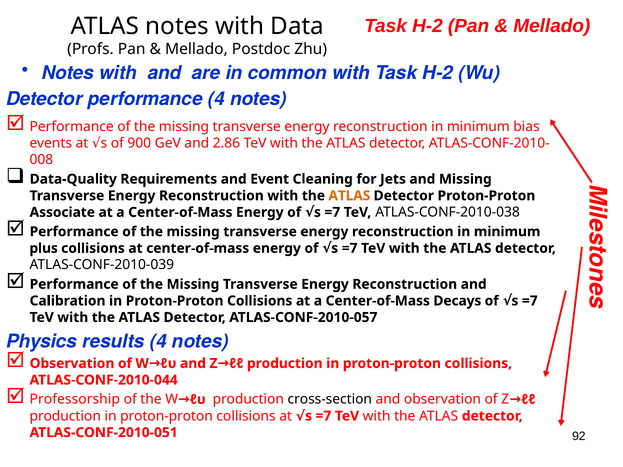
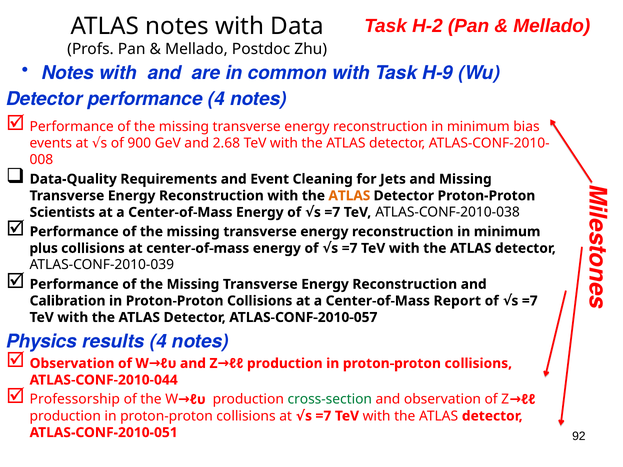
with Task H-2: H-2 -> H-9 (438, 73)
2.86: 2.86 -> 2.68 (226, 143)
Associate: Associate -> Scientists (62, 212)
Decays: Decays -> Report (457, 301)
cross-section colour: black -> green (330, 400)
